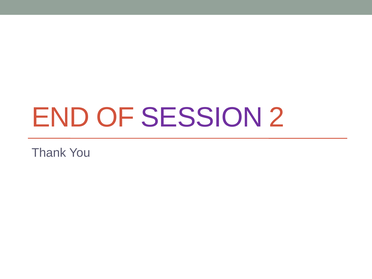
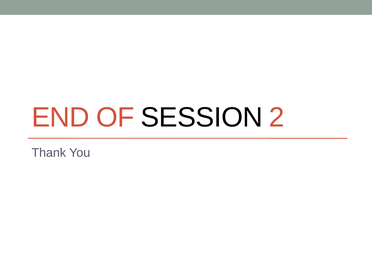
SESSION colour: purple -> black (202, 118)
